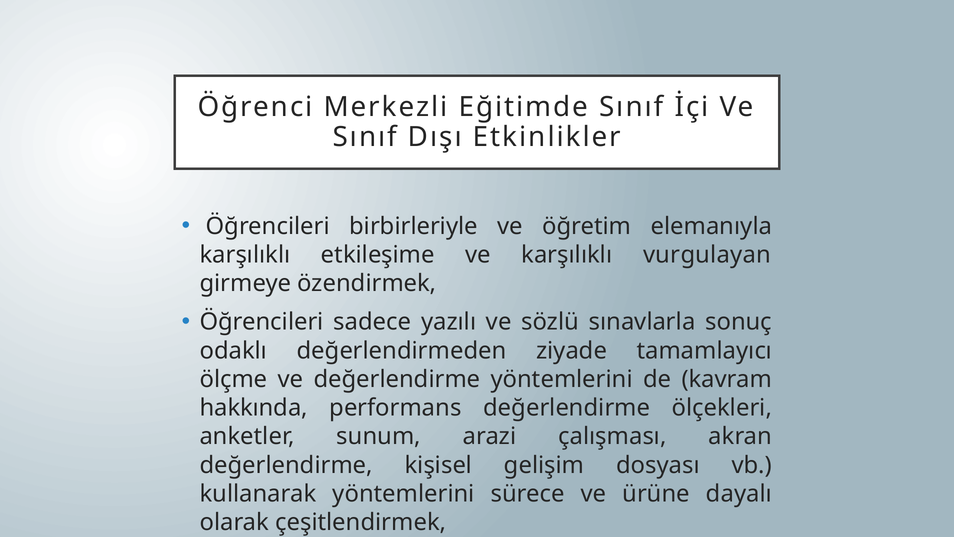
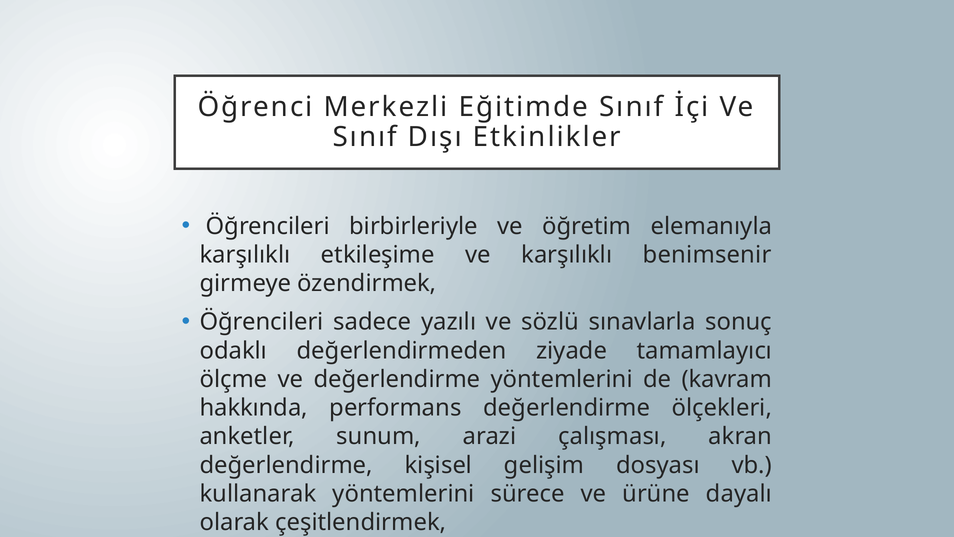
vurgulayan: vurgulayan -> benimsenir (707, 255)
